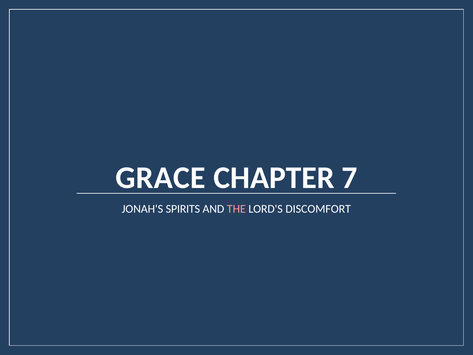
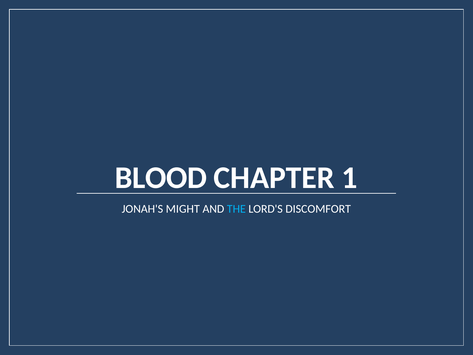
GRACE: GRACE -> BLOOD (161, 178)
7: 7 -> 1 (350, 178)
SPIRITS: SPIRITS -> MIGHT (183, 209)
THE colour: pink -> light blue (236, 209)
